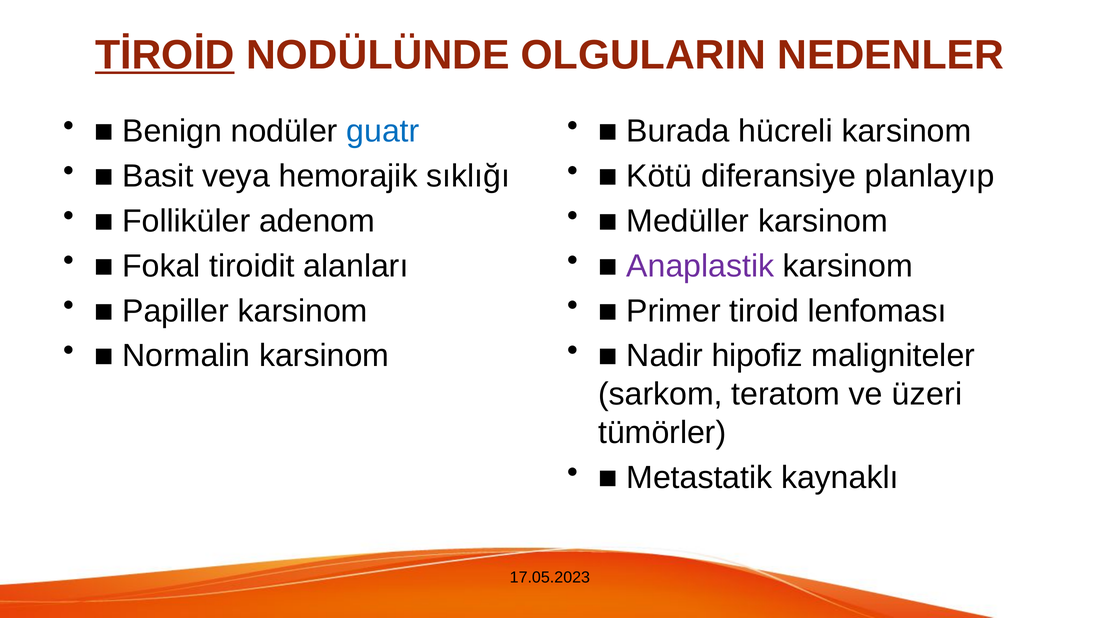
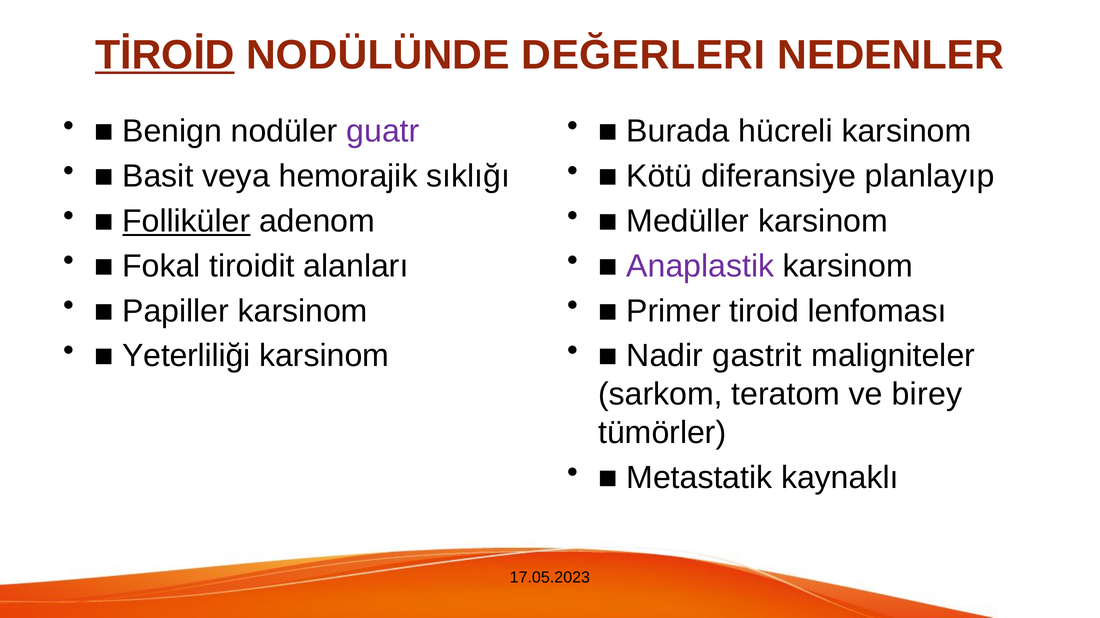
OLGULARIN: OLGULARIN -> DEĞERLERI (643, 55)
guatr colour: blue -> purple (383, 132)
Folliküler underline: none -> present (186, 221)
Normalin: Normalin -> Yeterliliği (186, 356)
hipofiz: hipofiz -> gastrit (757, 356)
üzeri: üzeri -> birey (927, 395)
